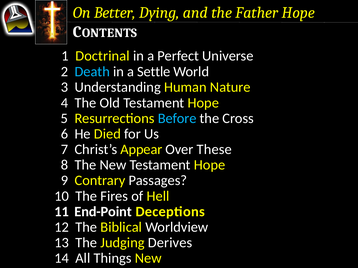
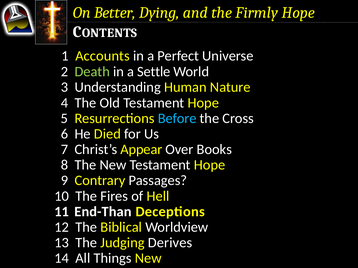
Father: Father -> Firmly (257, 13)
Doctrinal: Doctrinal -> Accounts (103, 56)
Death colour: light blue -> light green (92, 72)
These: These -> Books (214, 150)
End-Point: End-Point -> End-Than (103, 212)
